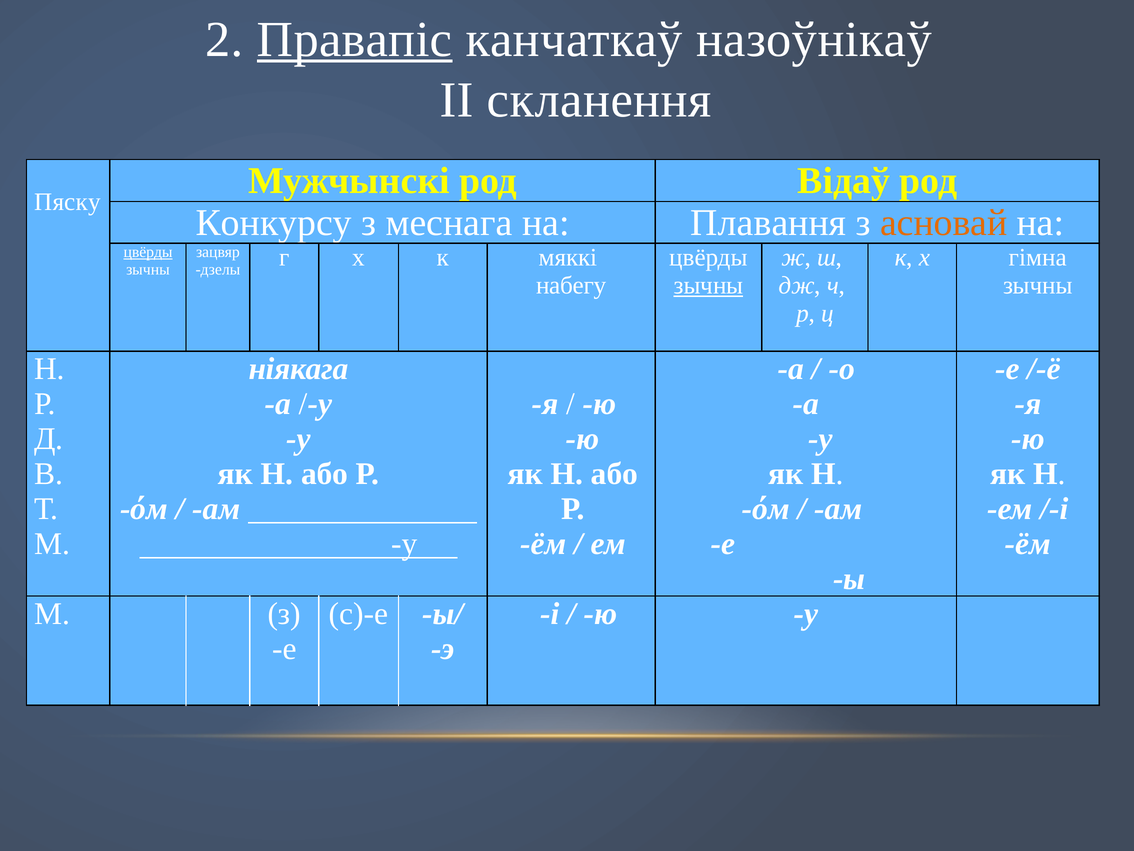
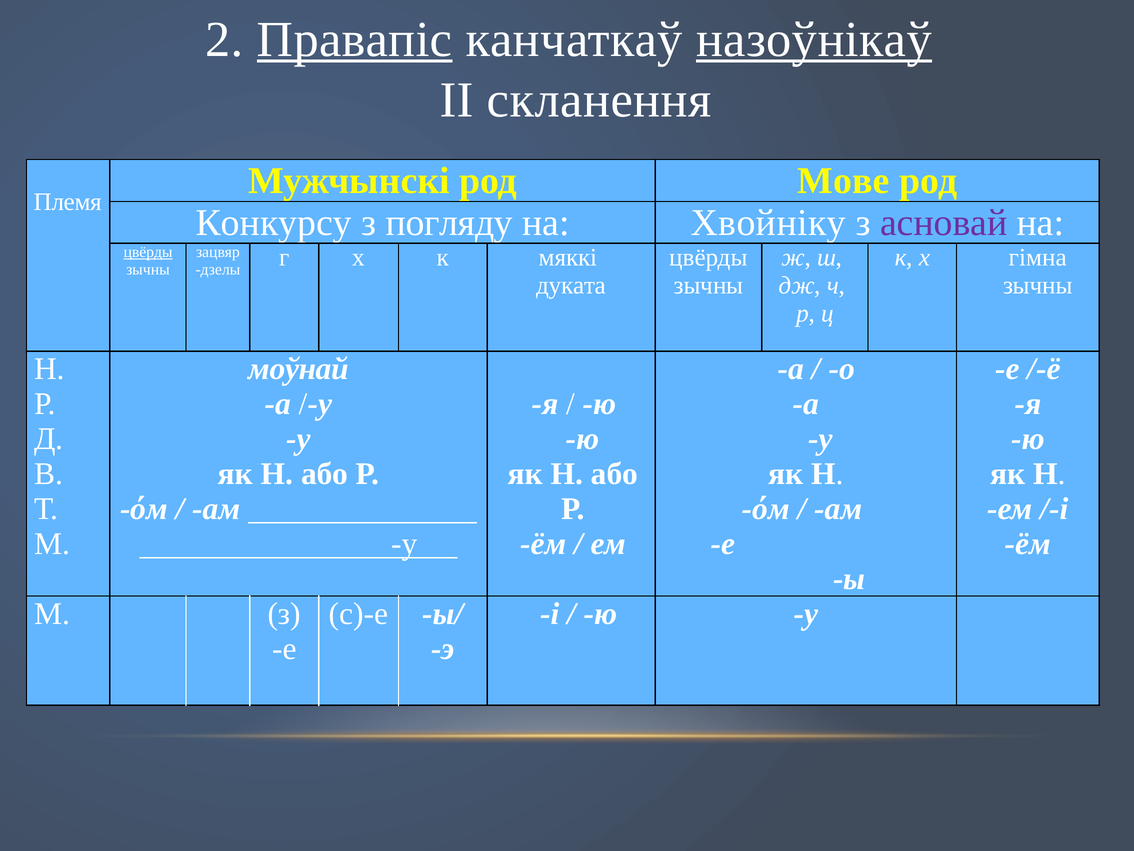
назоўнікаў underline: none -> present (814, 39)
Відаў: Відаў -> Мове (844, 181)
Пяску: Пяску -> Племя (68, 202)
меснага: меснага -> погляду (449, 222)
Плавання: Плавання -> Хвойніку (768, 222)
асновай colour: orange -> purple (944, 222)
набегу: набегу -> дуката (571, 285)
зычны underline: present -> none (709, 285)
ніякага: ніякага -> моўнай (299, 369)
